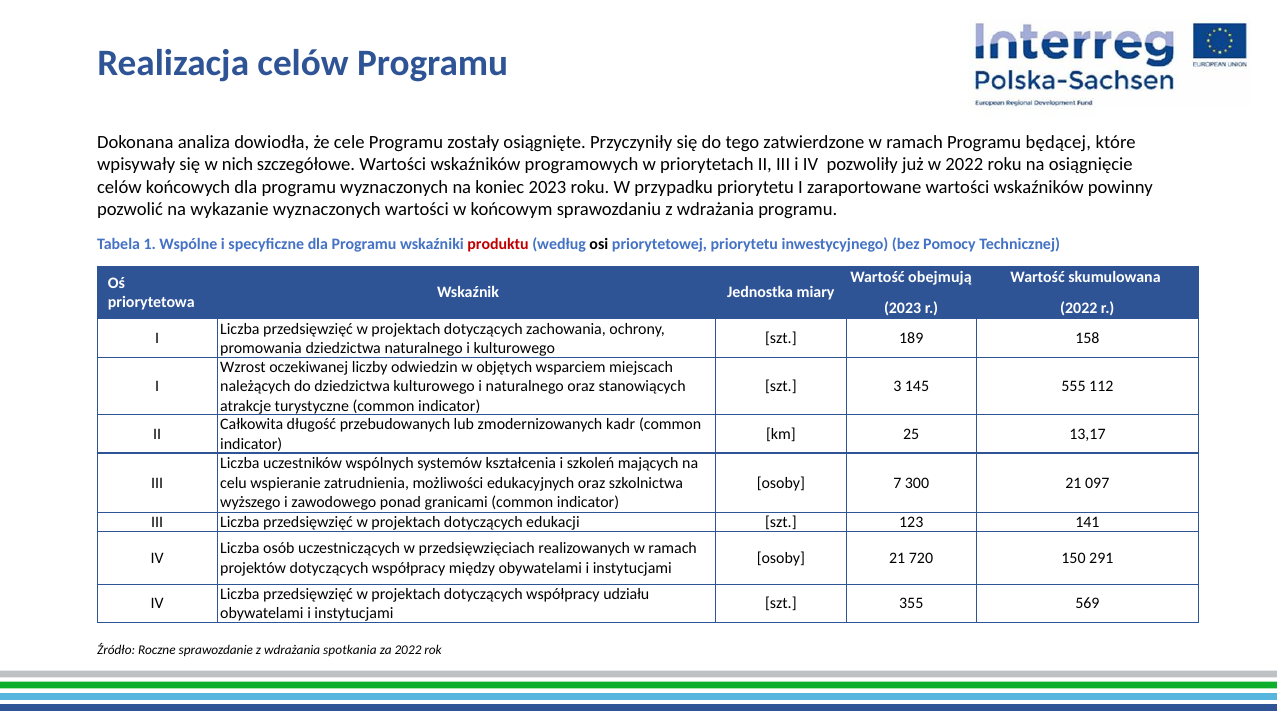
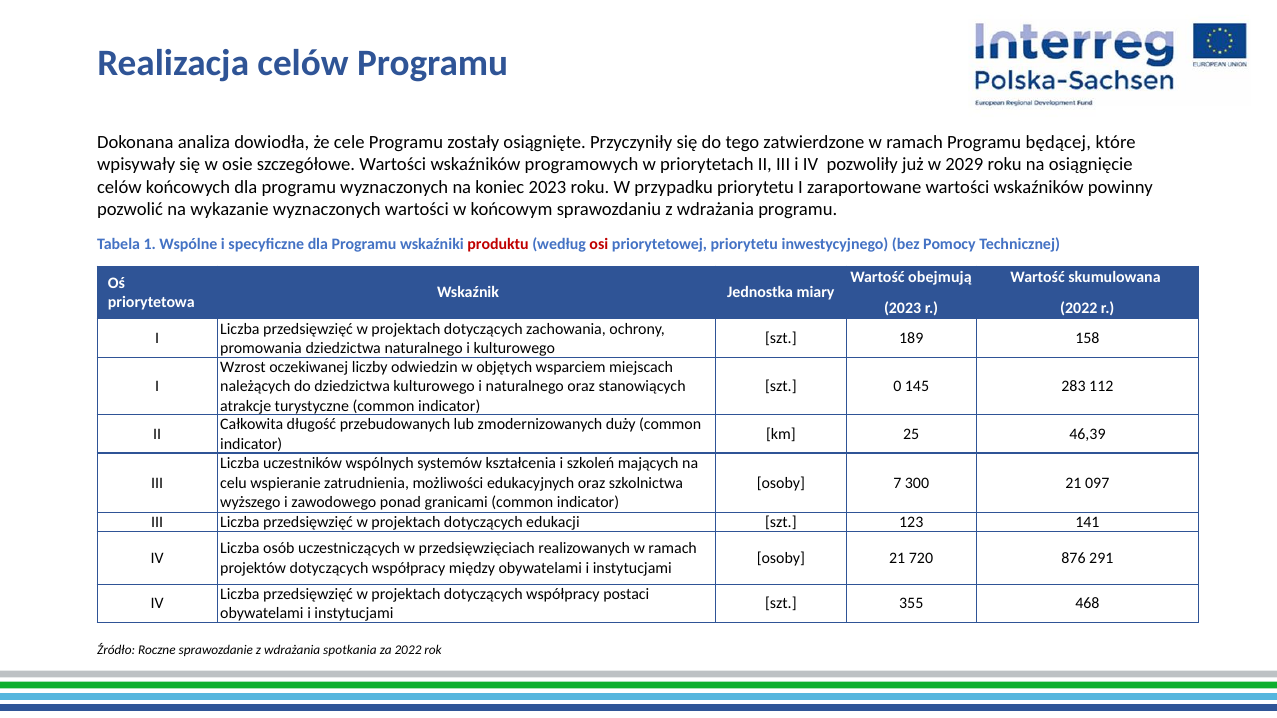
nich: nich -> osie (237, 165)
w 2022: 2022 -> 2029 (964, 165)
osi colour: black -> red (599, 244)
3: 3 -> 0 (897, 386)
555: 555 -> 283 (1074, 386)
kadr: kadr -> duży (621, 425)
13,17: 13,17 -> 46,39 (1087, 434)
150: 150 -> 876 (1074, 558)
udziału: udziału -> postaci (626, 594)
569: 569 -> 468 (1087, 604)
